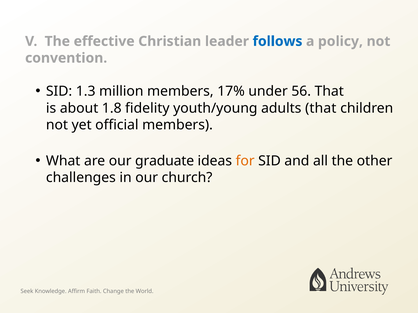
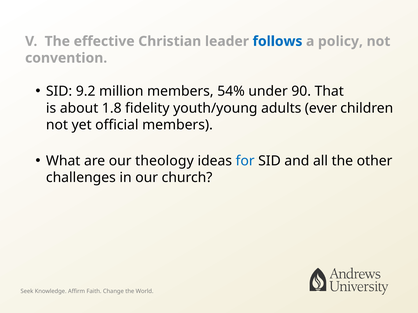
1.3: 1.3 -> 9.2 (86, 92)
17%: 17% -> 54% (231, 92)
56: 56 -> 90 (301, 92)
adults that: that -> ever (321, 108)
graduate: graduate -> theology (164, 161)
for colour: orange -> blue (245, 161)
